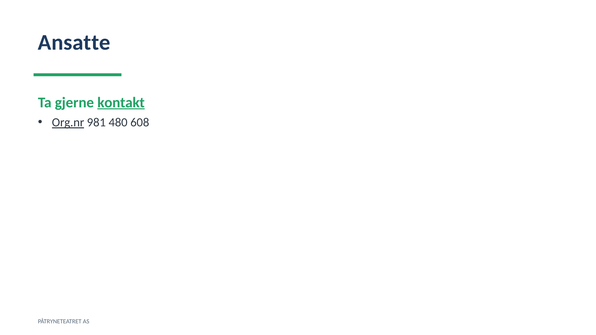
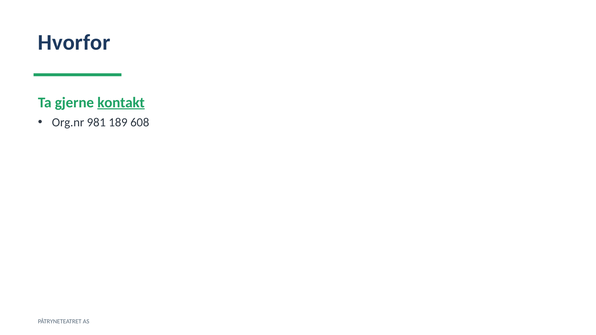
Ansatte: Ansatte -> Hvorfor (74, 43)
Org.nr underline: present -> none (68, 123)
480: 480 -> 189 (118, 123)
